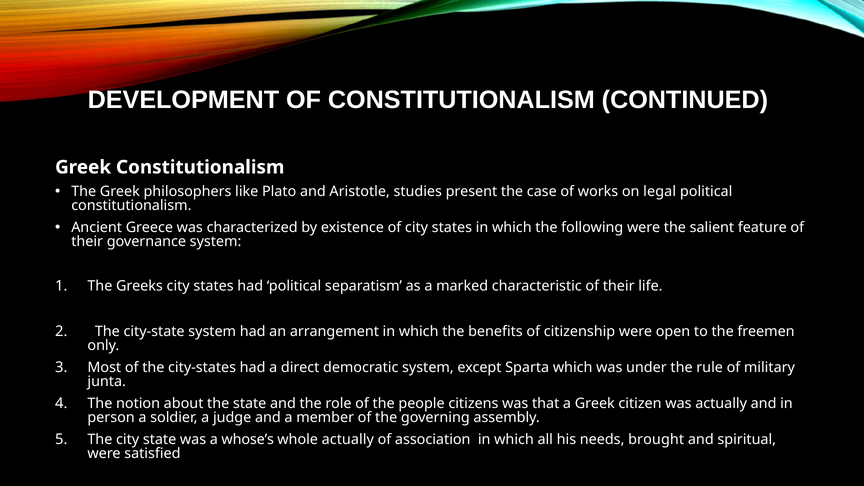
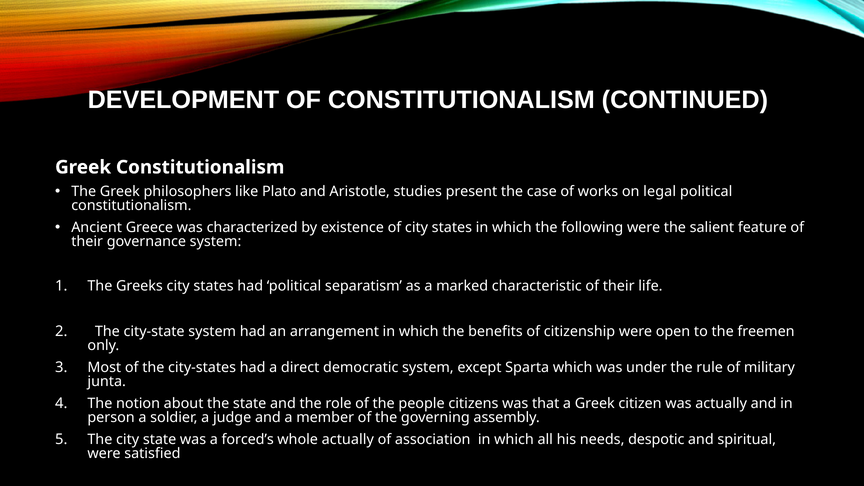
whose’s: whose’s -> forced’s (248, 440)
brought: brought -> despotic (656, 440)
